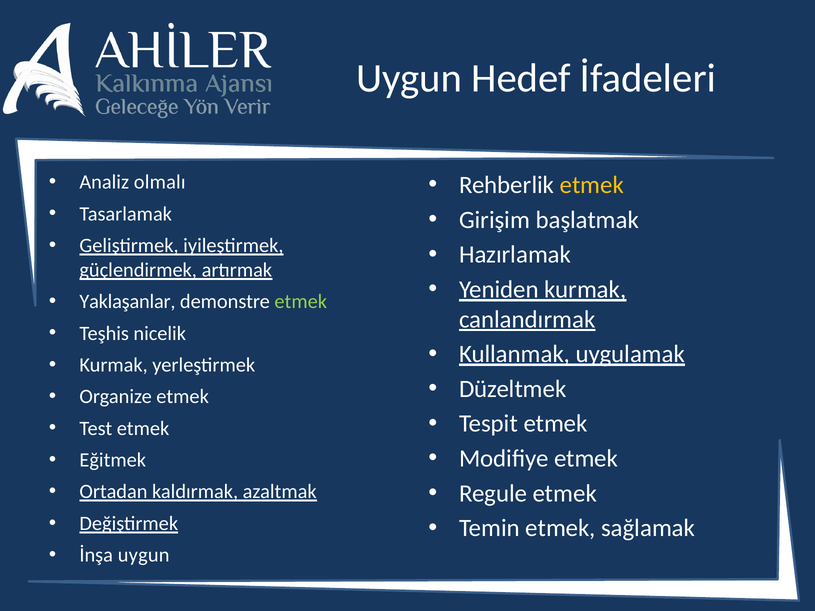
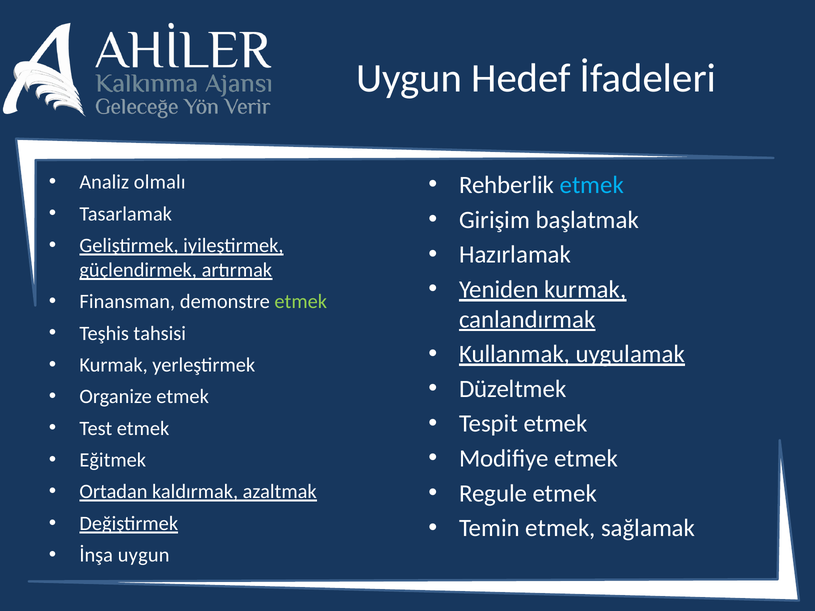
etmek colour: yellow -> light blue (592, 185)
Yaklaşanlar: Yaklaşanlar -> Finansman (127, 302)
nicelik: nicelik -> tahsisi (160, 333)
